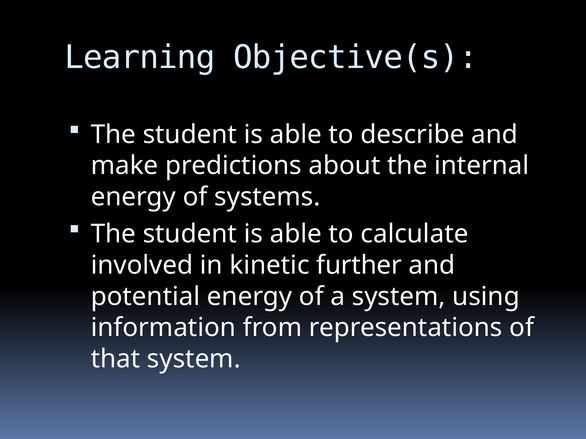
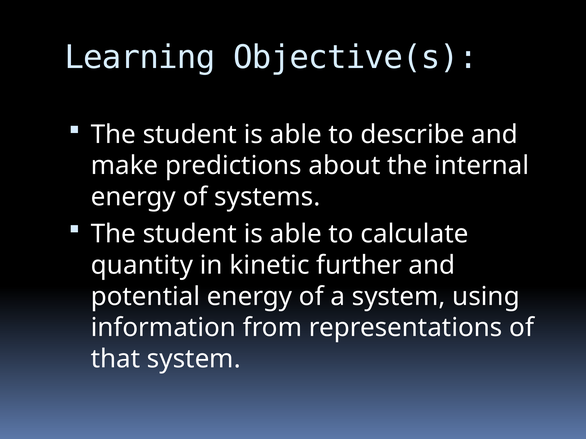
involved: involved -> quantity (142, 265)
